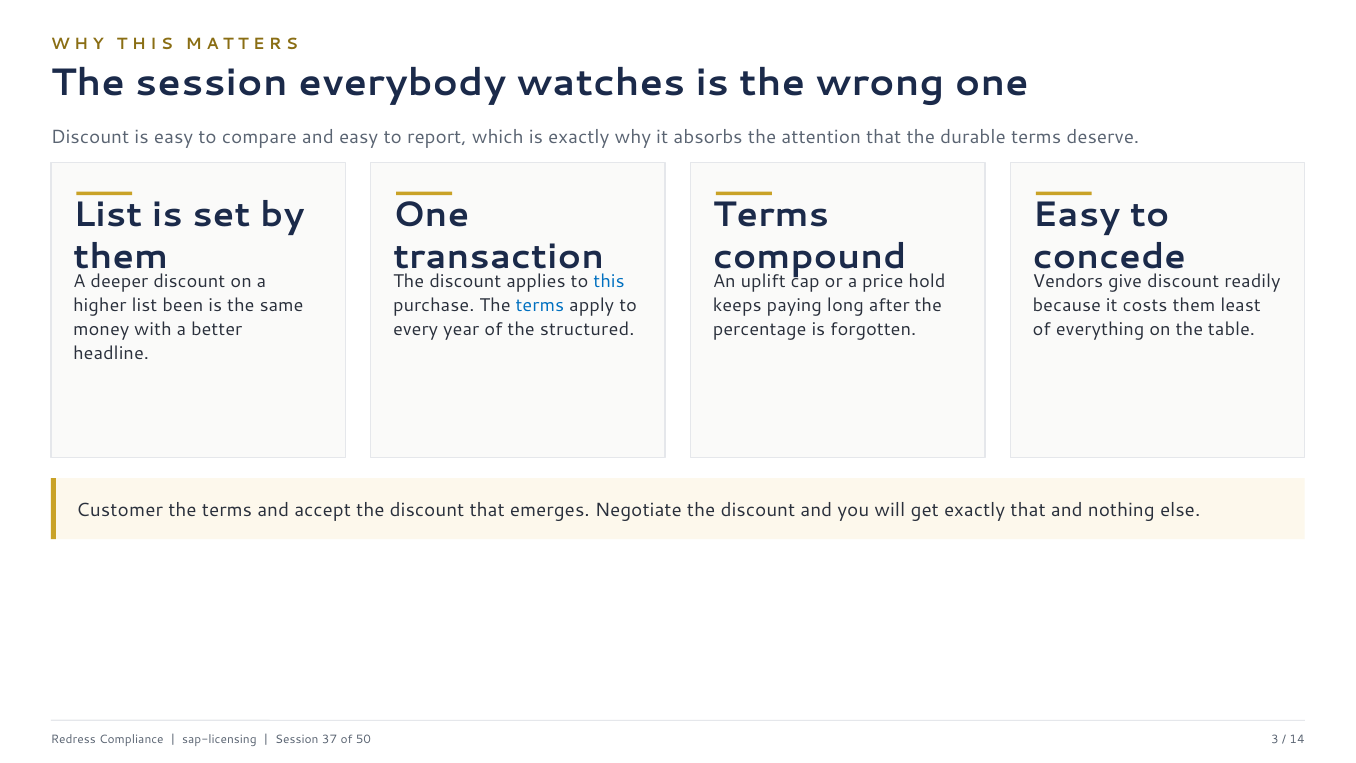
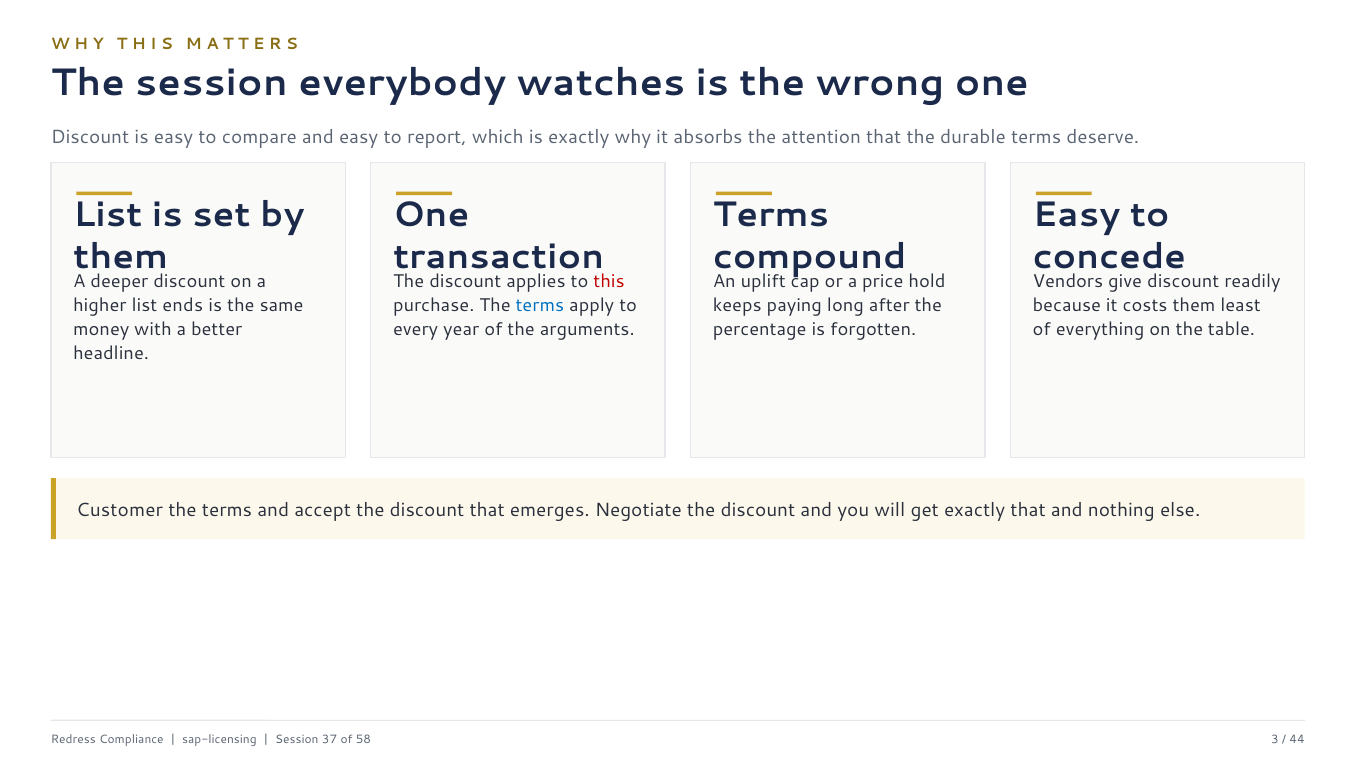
this colour: blue -> red (609, 281)
been: been -> ends (183, 305)
structured: structured -> arguments (587, 329)
50: 50 -> 58 (363, 739)
14: 14 -> 44 (1297, 739)
